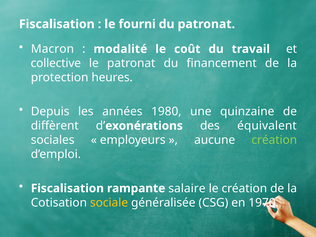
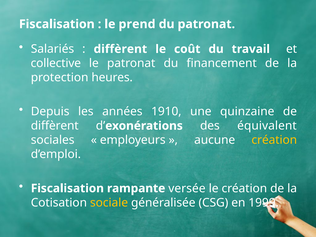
fourni: fourni -> prend (137, 24)
Macron: Macron -> Salariés (52, 49)
modalité: modalité -> diffèrent (120, 49)
1980: 1980 -> 1910 (166, 112)
création colour: light green -> yellow (274, 140)
salaire: salaire -> versée (187, 188)
1970: 1970 -> 1999 (264, 203)
